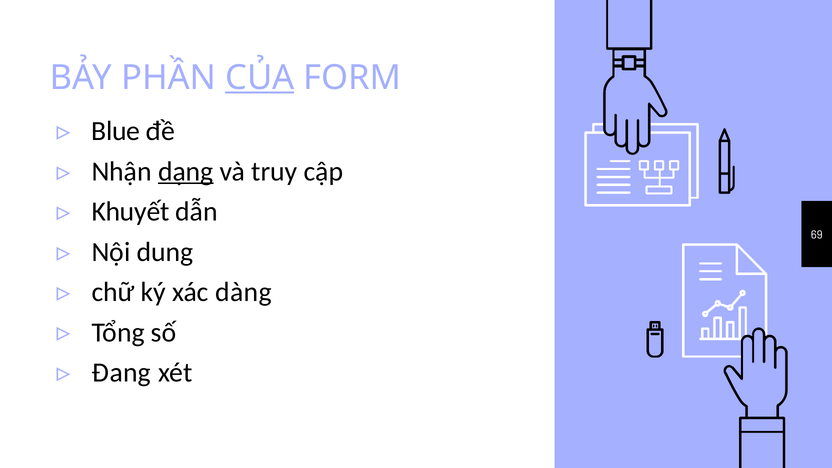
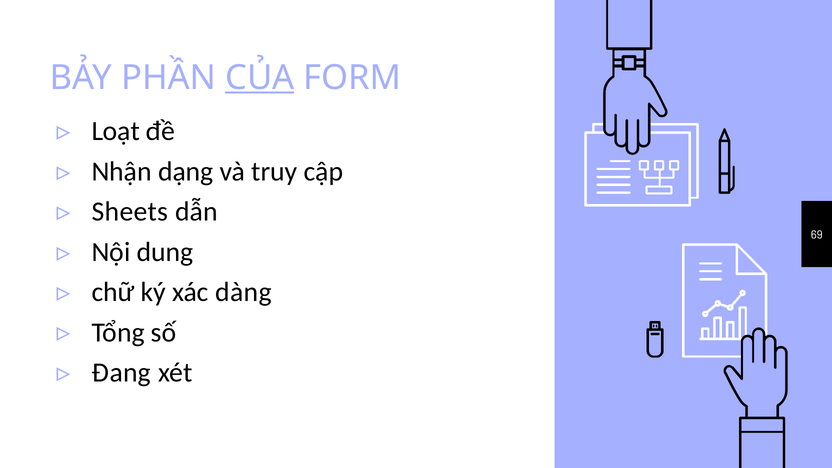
Blue: Blue -> Loạt (116, 131)
dạng underline: present -> none (186, 171)
Khuyết: Khuyết -> Sheets (130, 212)
